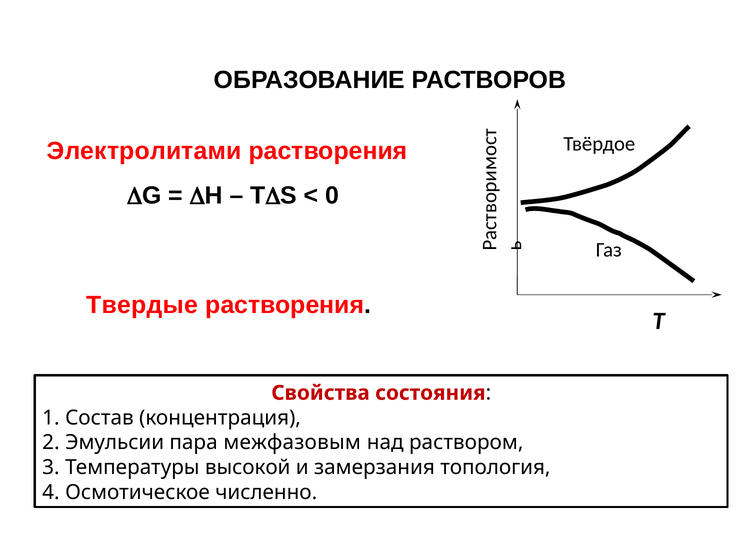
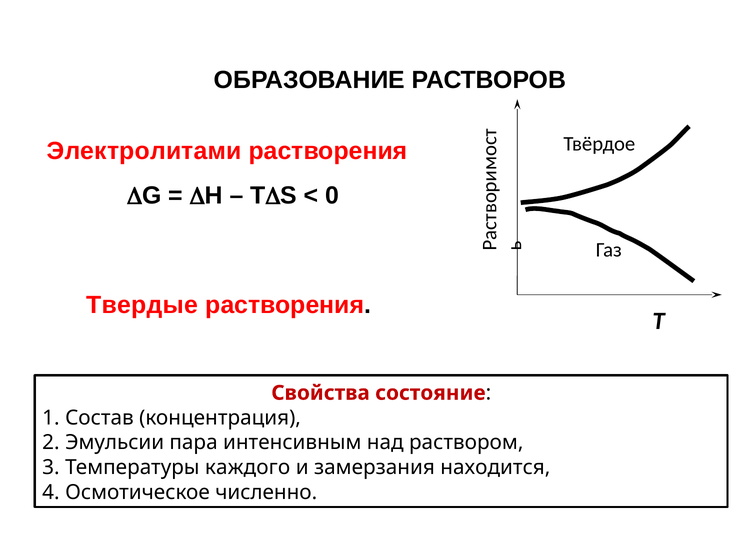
состояния: состояния -> состояние (430, 393)
межфазовым: межфазовым -> интенсивным (292, 442)
высокой: высокой -> каждого (248, 467)
топология: топология -> находится (495, 467)
